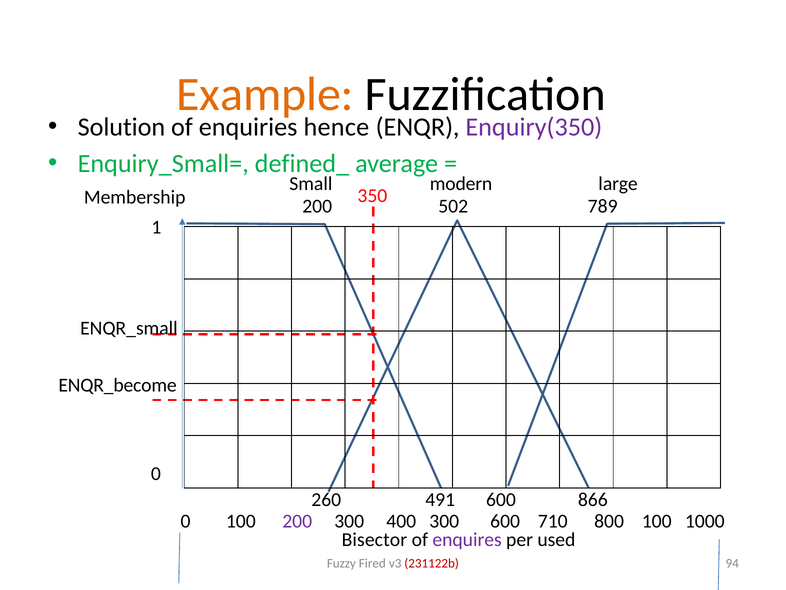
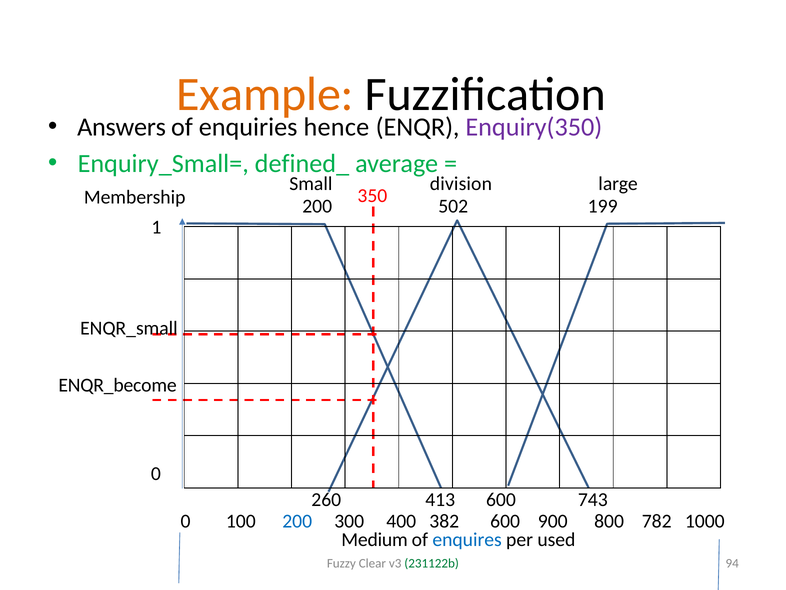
Solution: Solution -> Answers (122, 127)
modern: modern -> division (461, 184)
789: 789 -> 199 (603, 206)
491: 491 -> 413 (440, 499)
866: 866 -> 743 (593, 499)
200 colour: purple -> blue (297, 521)
400 300: 300 -> 382 (444, 521)
710: 710 -> 900 (553, 521)
800 100: 100 -> 782 (657, 521)
Bisector: Bisector -> Medium (375, 539)
enquires colour: purple -> blue (467, 539)
Fired: Fired -> Clear (372, 563)
231122b colour: red -> green (432, 563)
